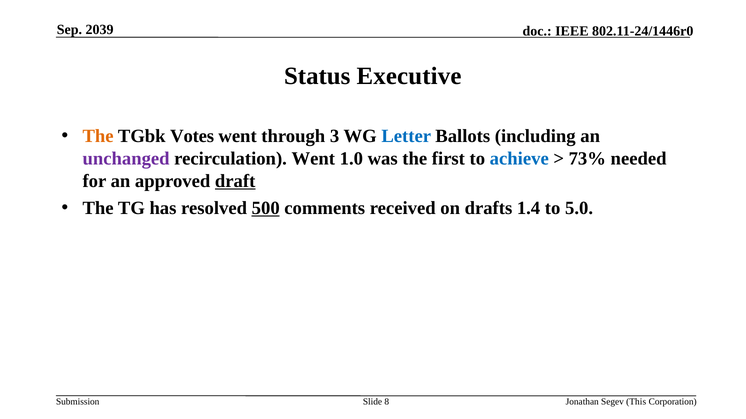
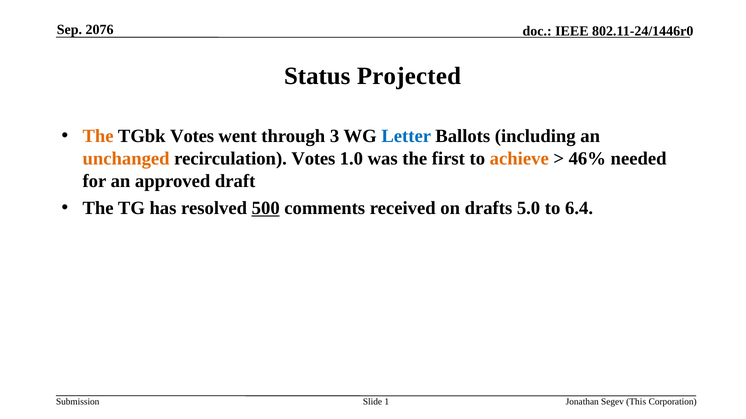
2039: 2039 -> 2076 (100, 30)
Executive: Executive -> Projected (409, 76)
unchanged colour: purple -> orange (126, 159)
recirculation Went: Went -> Votes (313, 159)
achieve colour: blue -> orange (519, 159)
73%: 73% -> 46% (587, 159)
draft underline: present -> none (235, 181)
1.4: 1.4 -> 5.0 (529, 208)
5.0: 5.0 -> 6.4 (579, 208)
8: 8 -> 1 (387, 402)
